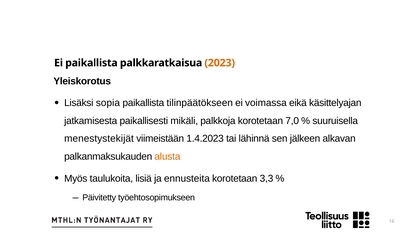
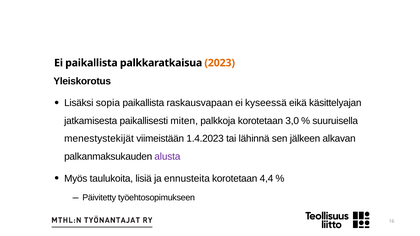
tilinpäätökseen: tilinpäätökseen -> raskausvapaan (200, 103)
voimassa: voimassa -> kyseessä (266, 103)
mikäli: mikäli -> miten (184, 121)
7,0: 7,0 -> 3,0 (292, 121)
alusta colour: orange -> purple (167, 157)
3,3: 3,3 -> 4,4 (267, 179)
